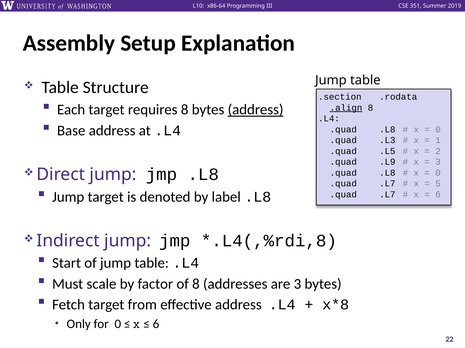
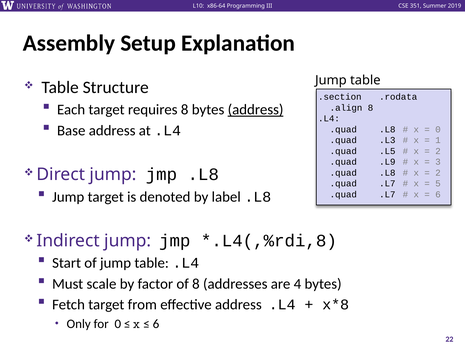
.align underline: present -> none (346, 108)
0: 0 -> 2 (438, 173)
are 3: 3 -> 4 (297, 285)
